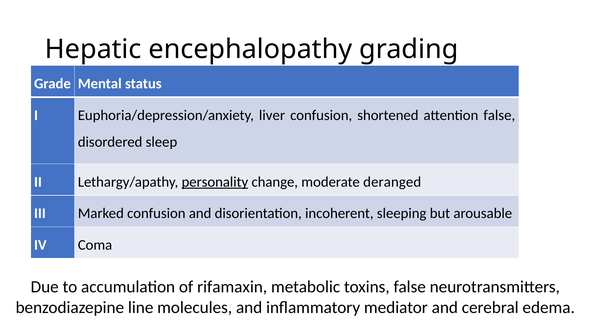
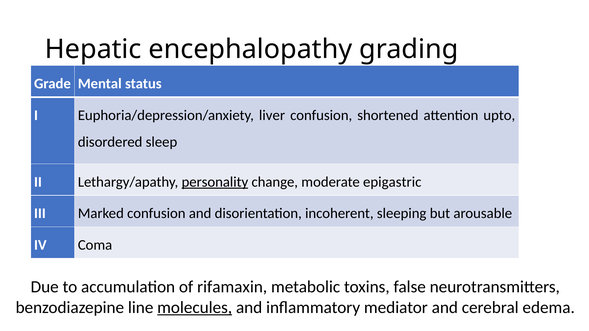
attention false: false -> upto (499, 115)
deranged: deranged -> epigastric (392, 182)
molecules underline: none -> present (195, 308)
